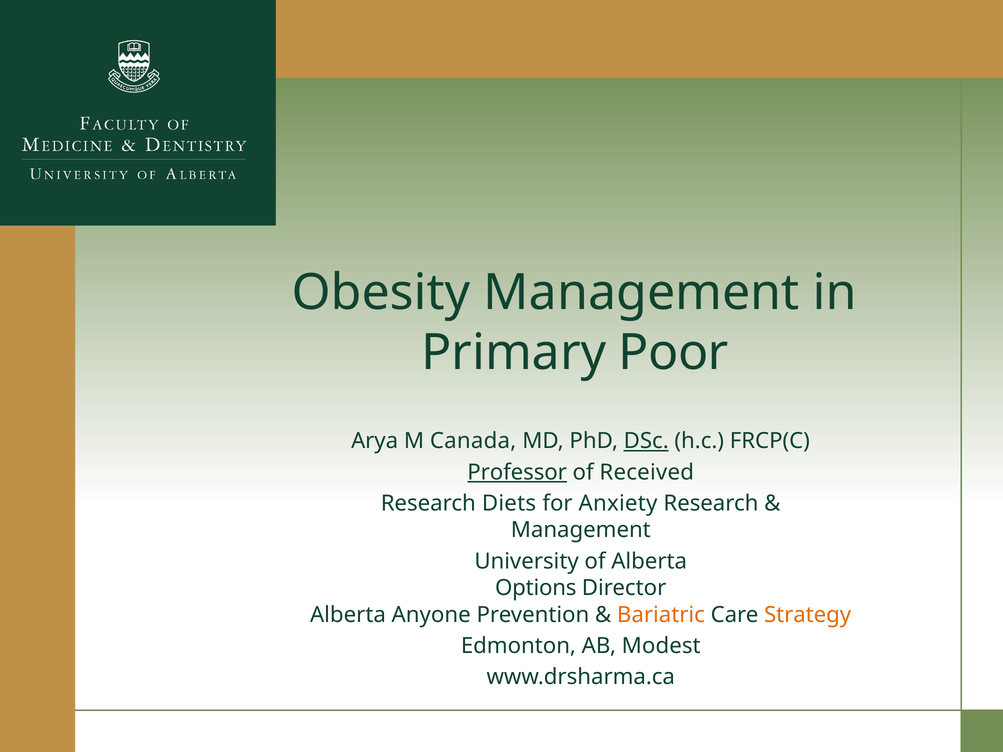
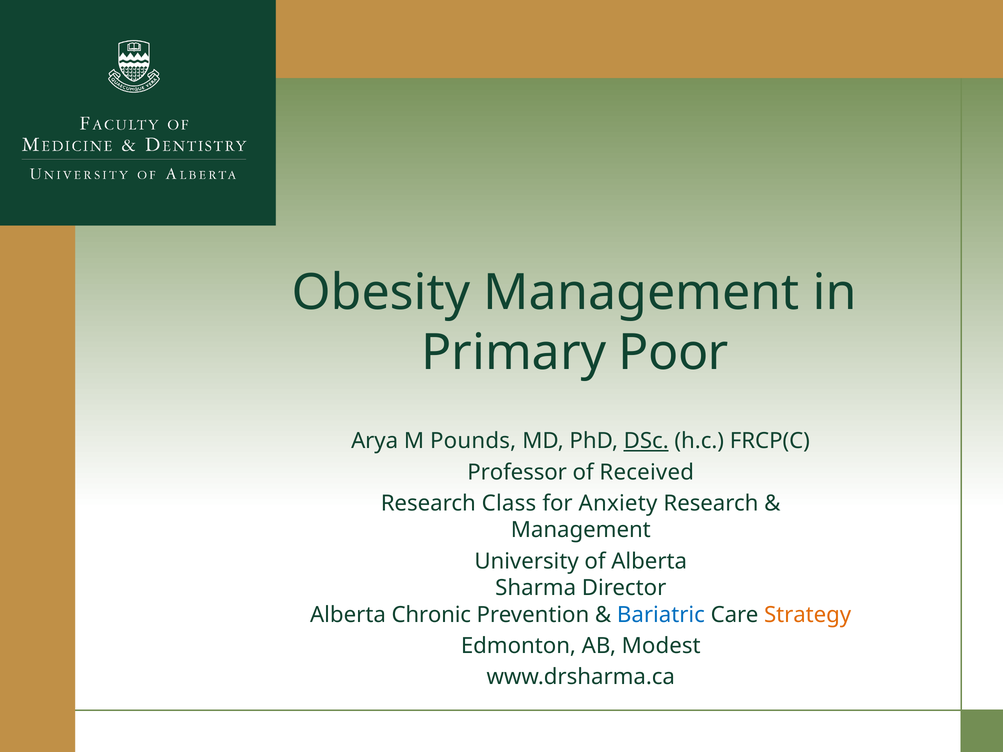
Canada: Canada -> Pounds (473, 441)
Professor underline: present -> none (517, 472)
Diets: Diets -> Class (509, 504)
Options: Options -> Sharma (536, 588)
Anyone: Anyone -> Chronic (431, 615)
Bariatric colour: orange -> blue (661, 615)
